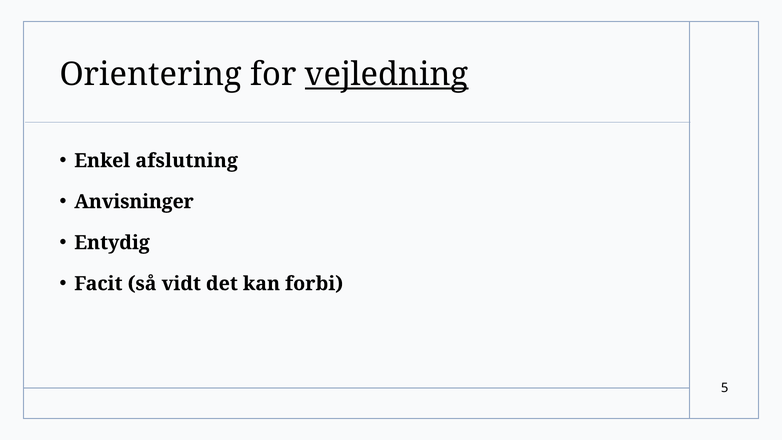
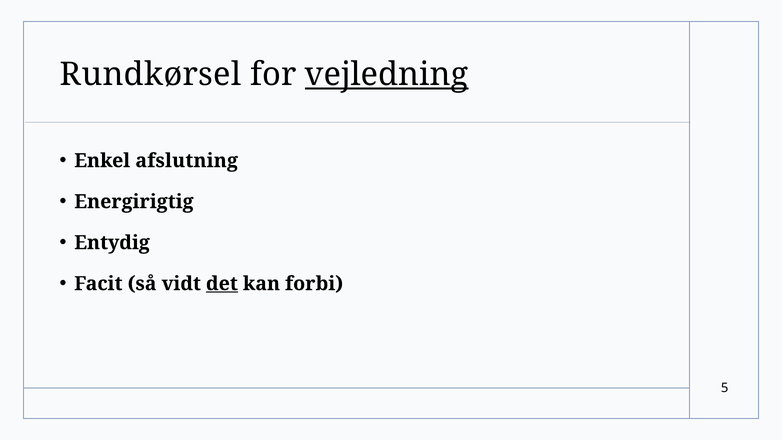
Orientering: Orientering -> Rundkørsel (151, 75)
Anvisninger: Anvisninger -> Energirigtig (134, 202)
det underline: none -> present (222, 284)
